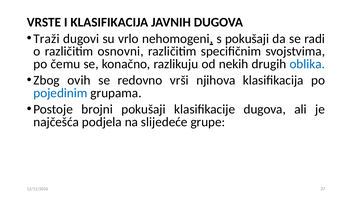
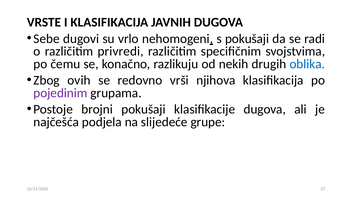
Traži: Traži -> Sebe (47, 39)
osnovni: osnovni -> privredi (121, 51)
pojedinim colour: blue -> purple (60, 93)
